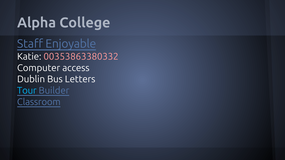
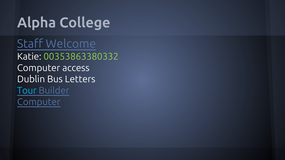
Enjoyable: Enjoyable -> Welcome (71, 44)
00353863380332 colour: pink -> light green (81, 57)
Classroom: Classroom -> Computer (39, 102)
